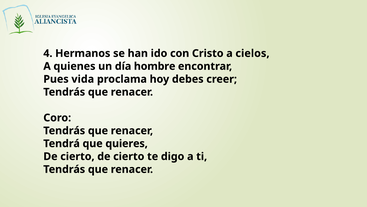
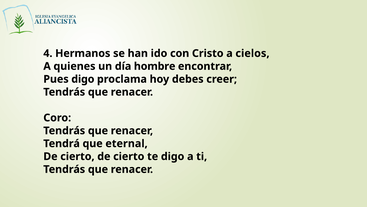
Pues vida: vida -> digo (83, 79)
quieres: quieres -> eternal (127, 143)
